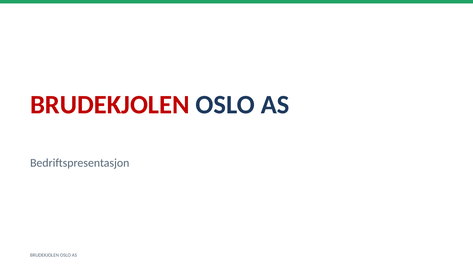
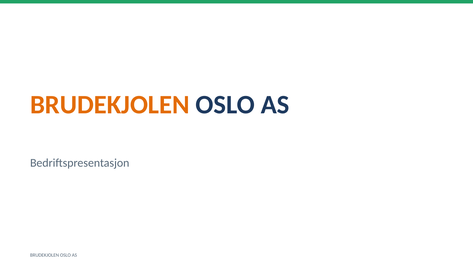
BRUDEKJOLEN colour: red -> orange (110, 105)
